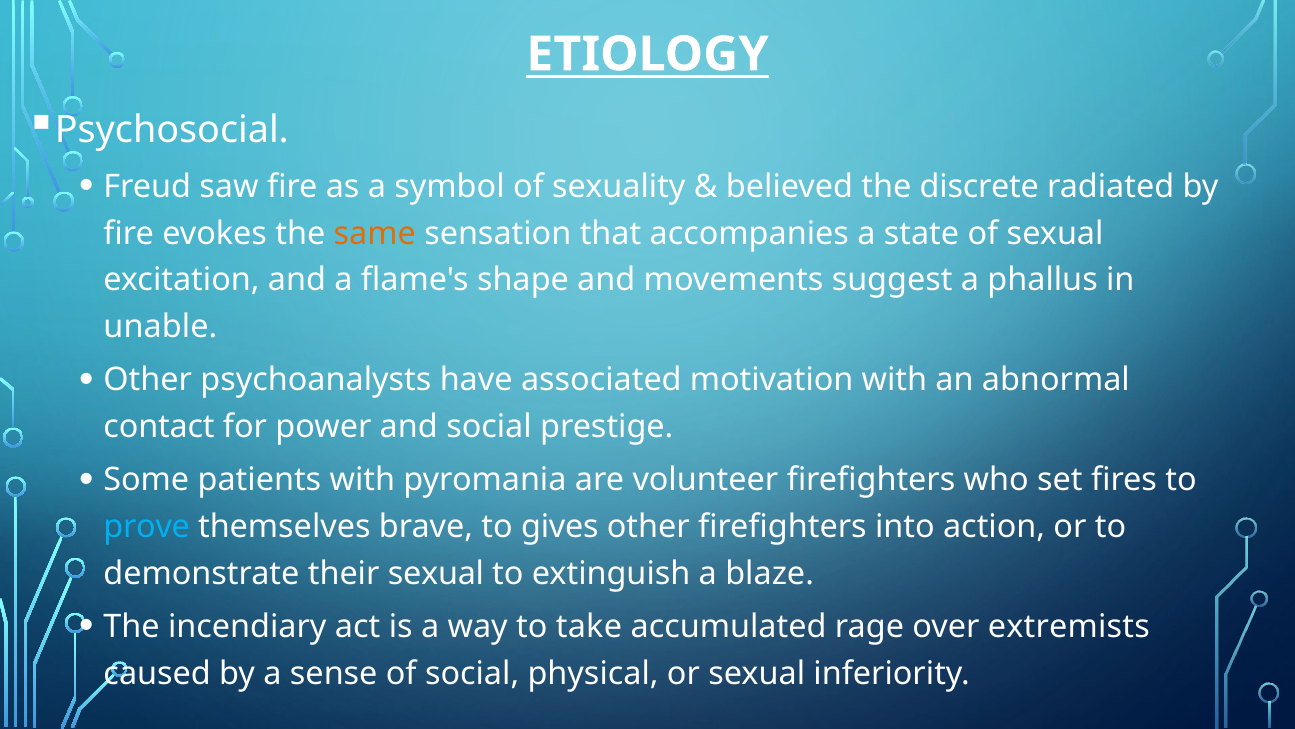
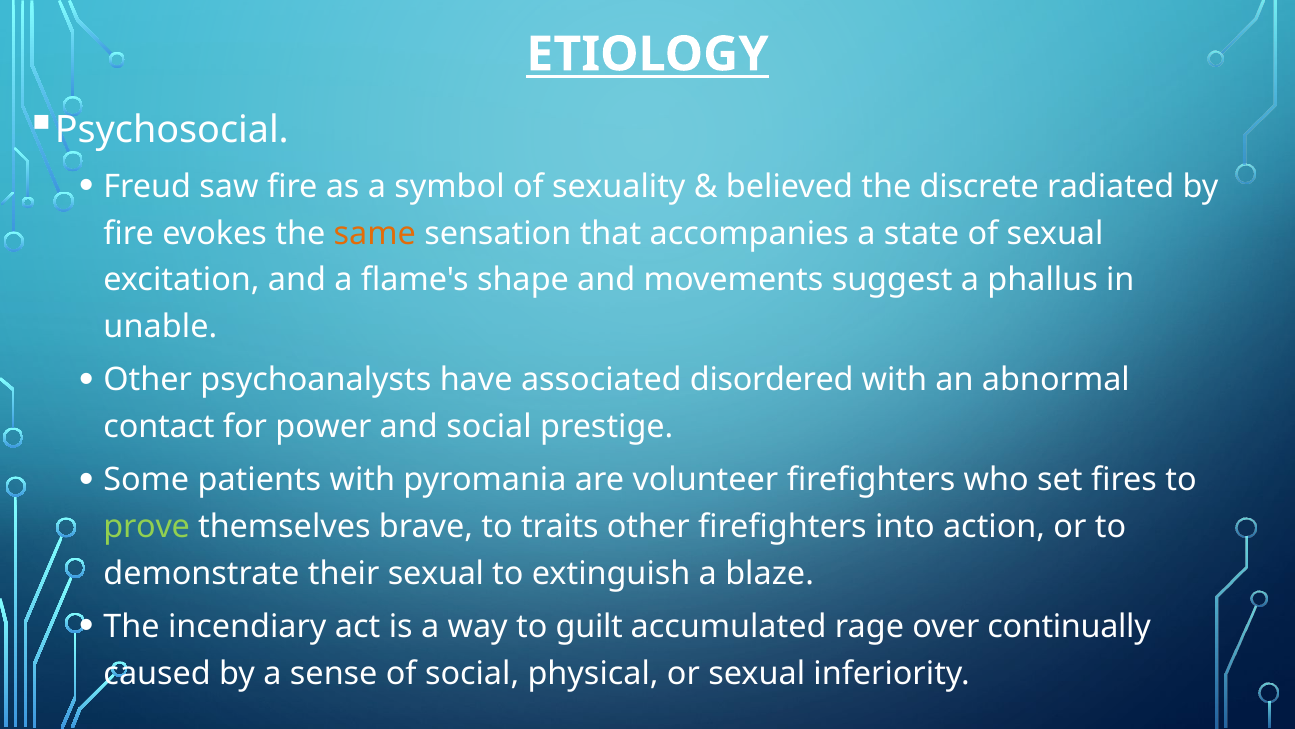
motivation: motivation -> disordered (772, 380)
prove colour: light blue -> light green (147, 526)
gives: gives -> traits (560, 526)
take: take -> guilt (589, 626)
extremists: extremists -> continually (1069, 626)
